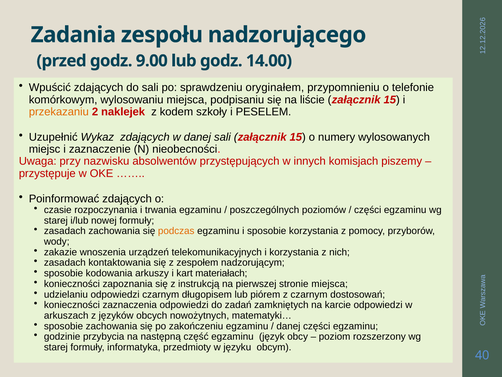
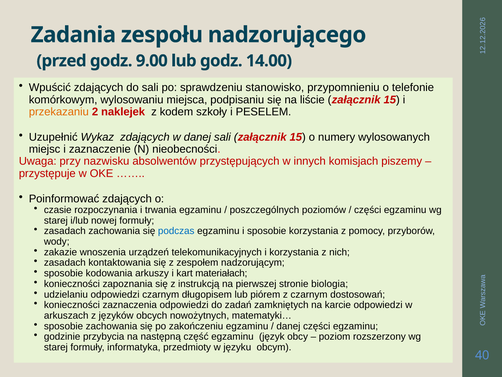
oryginałem: oryginałem -> stanowisko (275, 88)
podczas colour: orange -> blue (176, 231)
stronie miejsca: miejsca -> biologia (330, 284)
